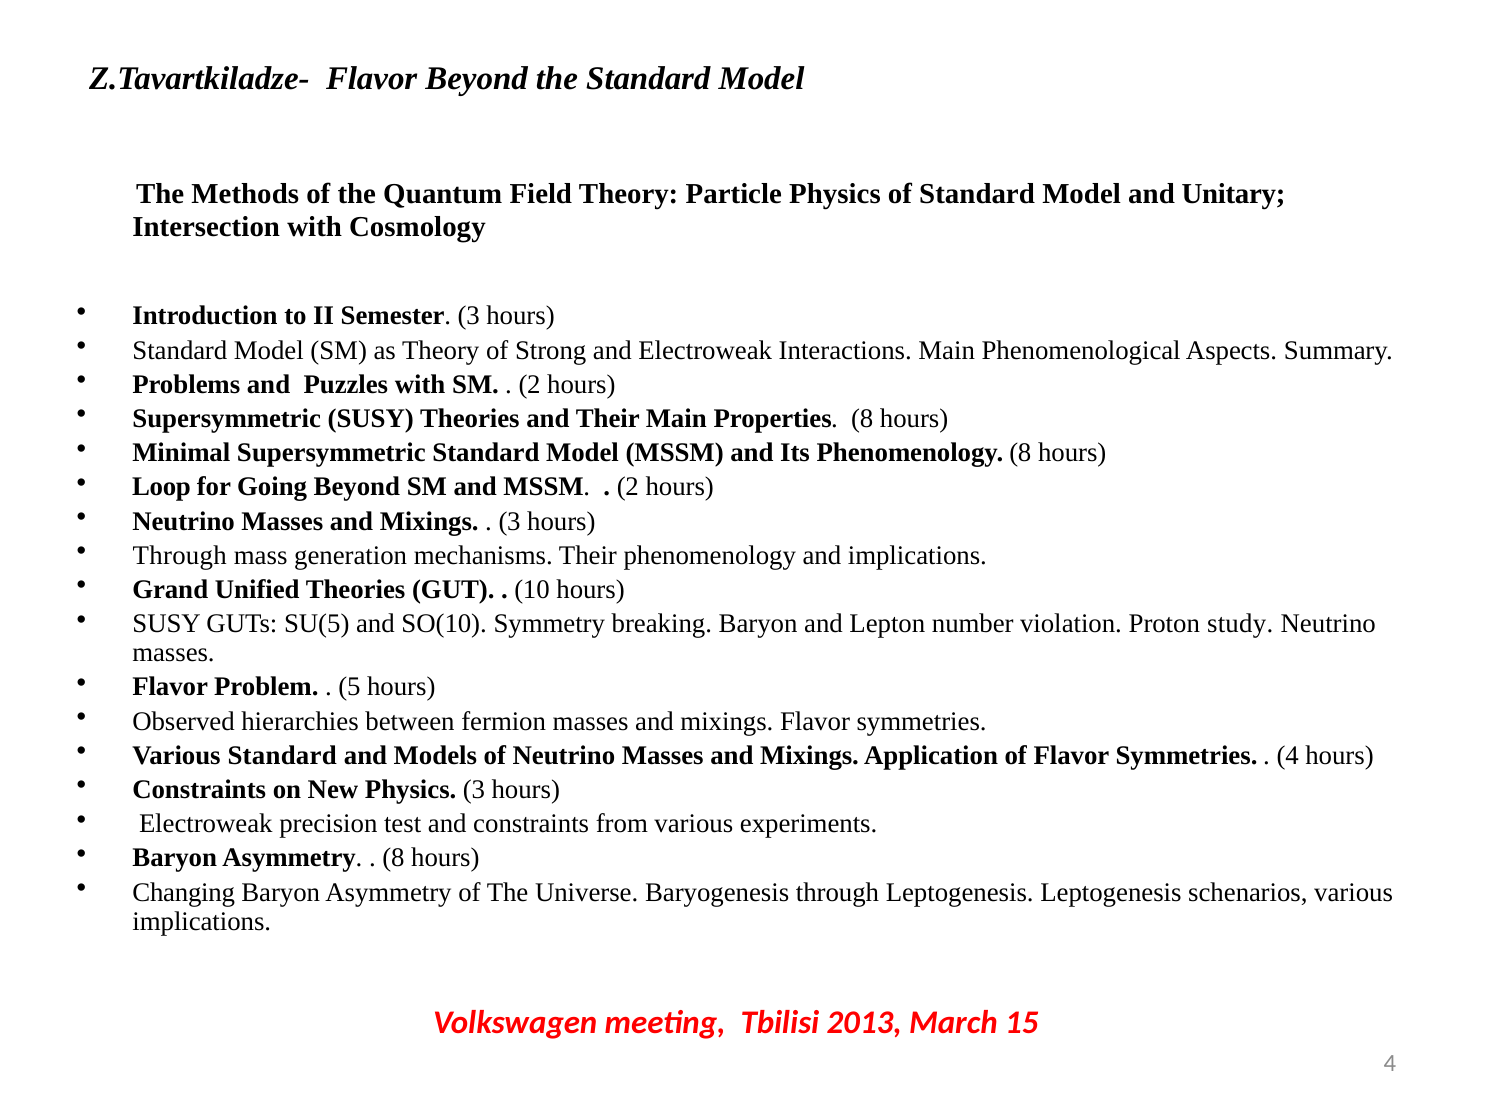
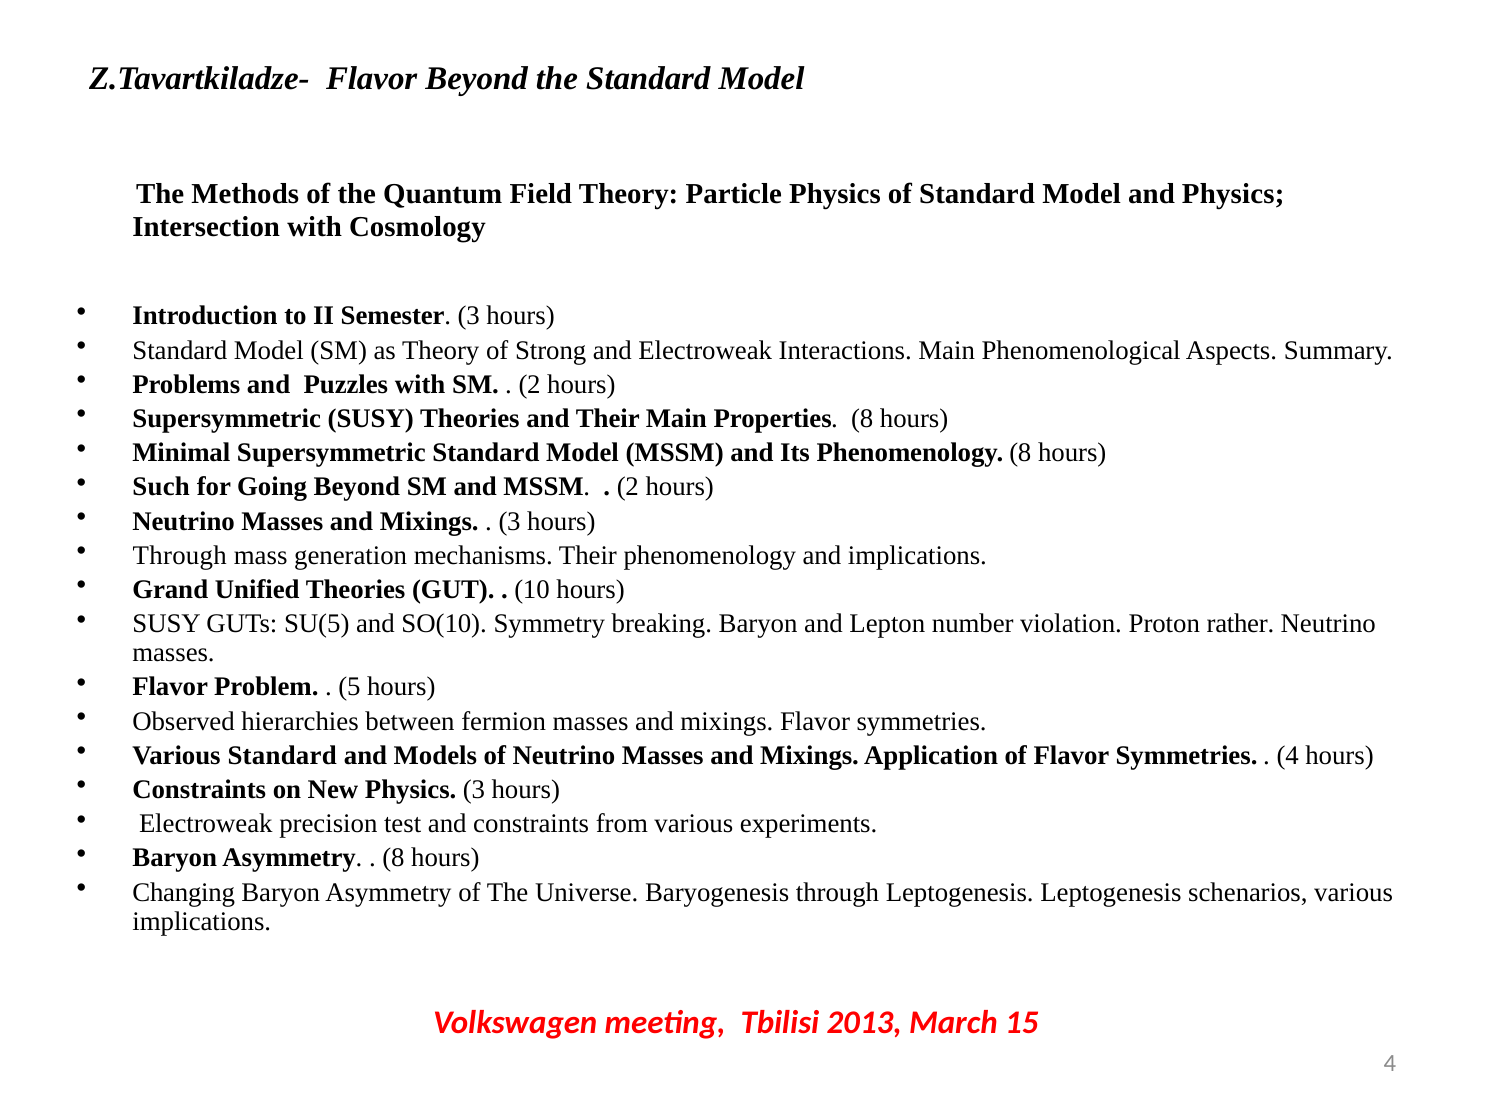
and Unitary: Unitary -> Physics (1233, 194)
Loop: Loop -> Such (161, 487)
study: study -> rather (1240, 624)
